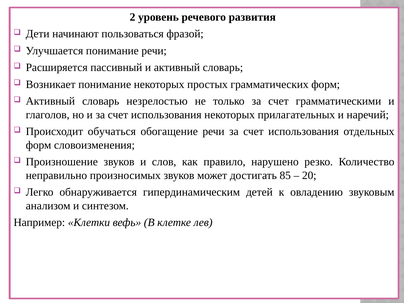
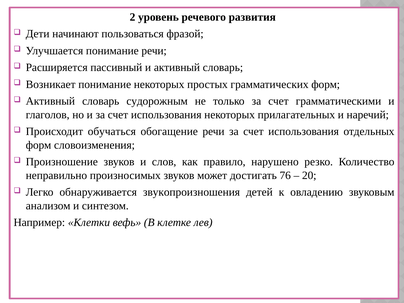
незрелостью: незрелостью -> судорожным (157, 101)
85: 85 -> 76 (285, 175)
гипердинамическим: гипердинамическим -> звукопроизношения (192, 192)
